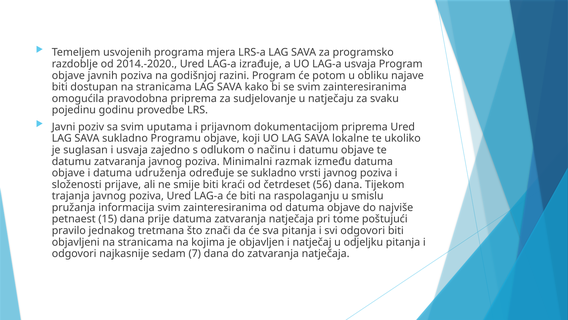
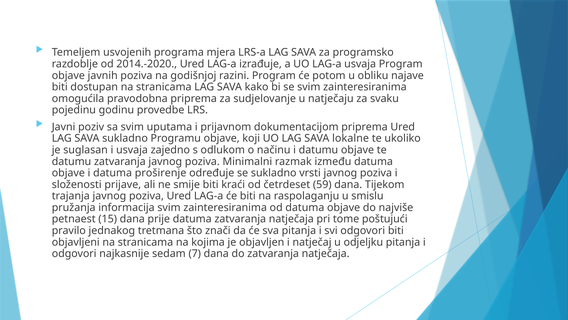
udruženja: udruženja -> proširenje (161, 173)
56: 56 -> 59 (322, 184)
